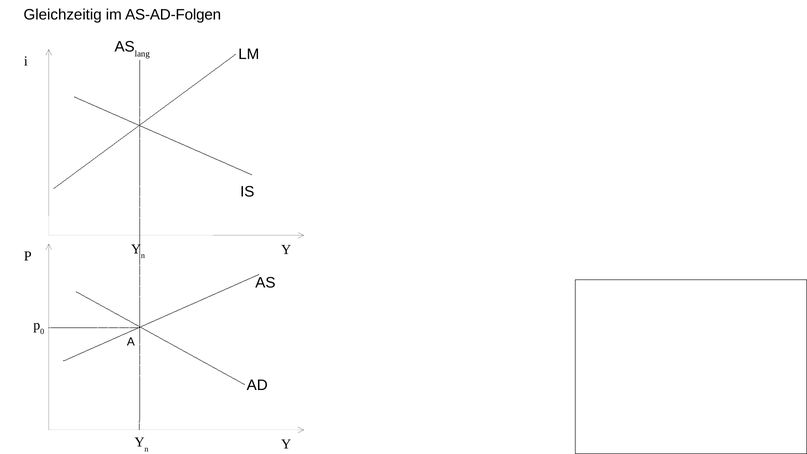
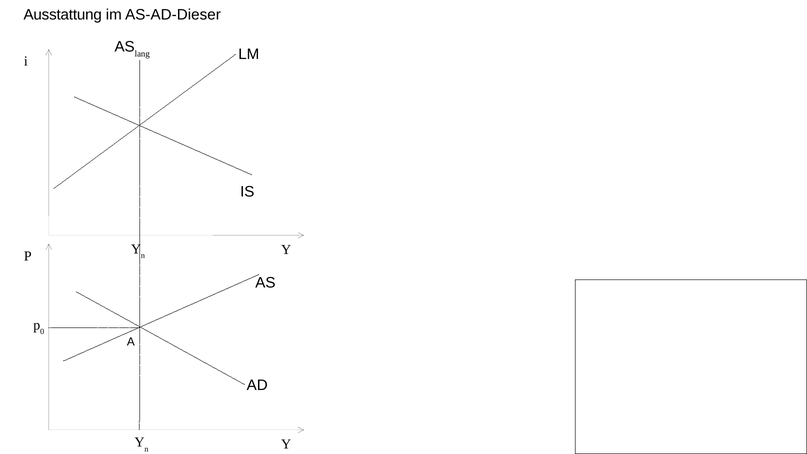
Gleichzeitig: Gleichzeitig -> Ausstattung (63, 15)
AS-AD-Folgen: AS-AD-Folgen -> AS-AD-Dieser (173, 15)
